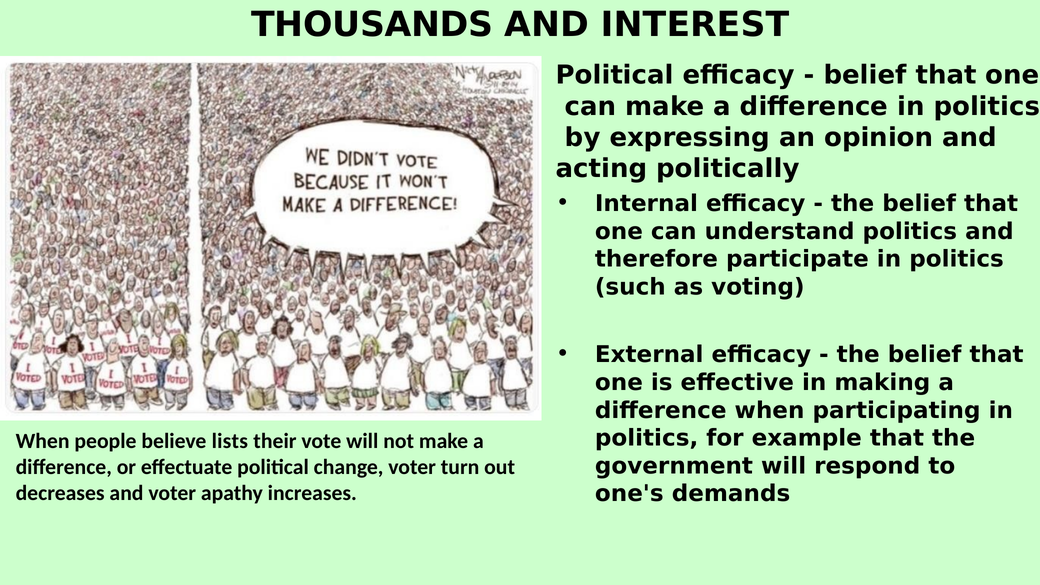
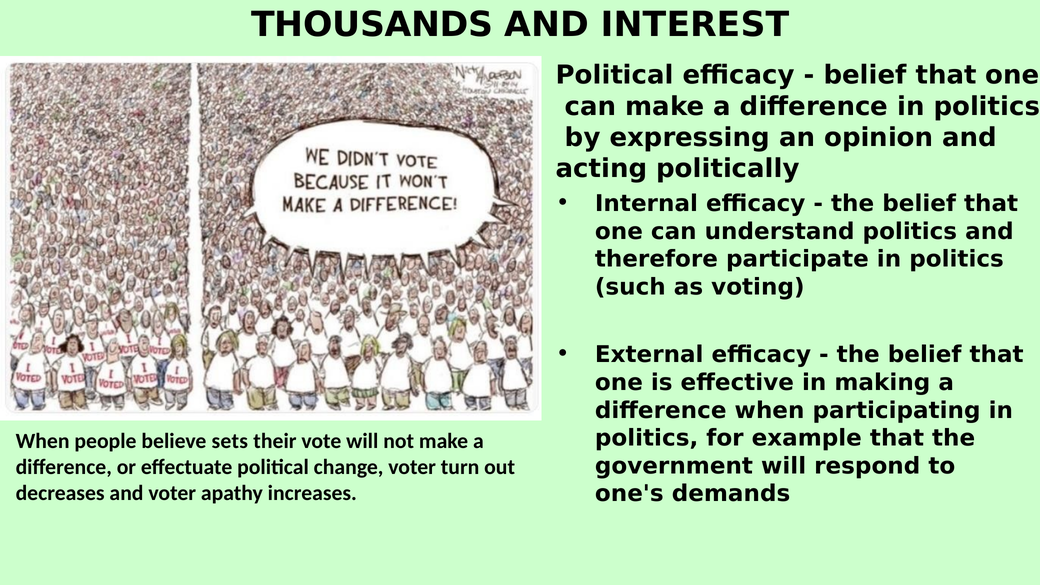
lists: lists -> sets (230, 441)
